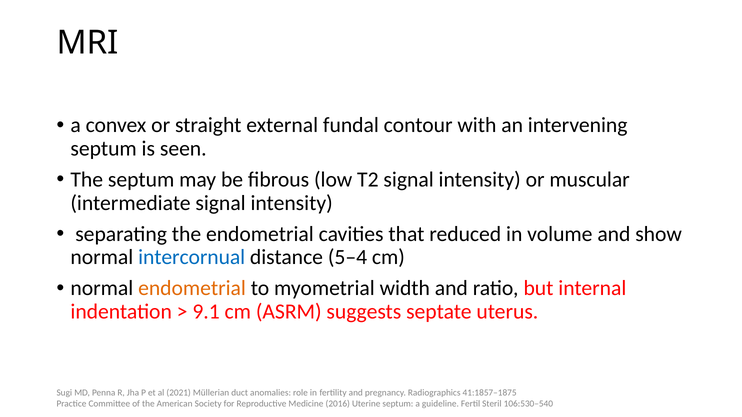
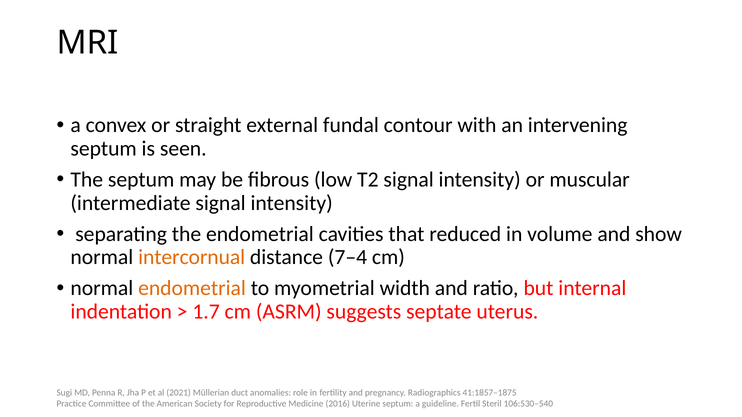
intercornual colour: blue -> orange (192, 258)
5–4: 5–4 -> 7–4 (347, 258)
9.1: 9.1 -> 1.7 (206, 312)
